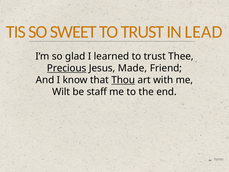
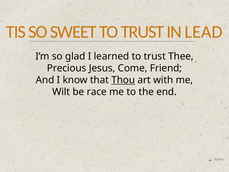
Precious underline: present -> none (67, 68)
Made: Made -> Come (133, 68)
staff: staff -> race (97, 92)
